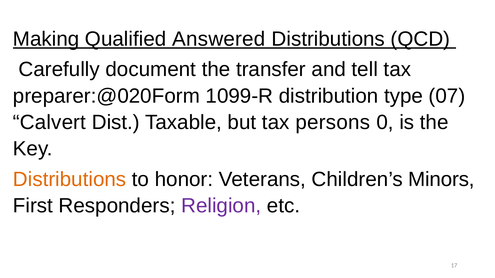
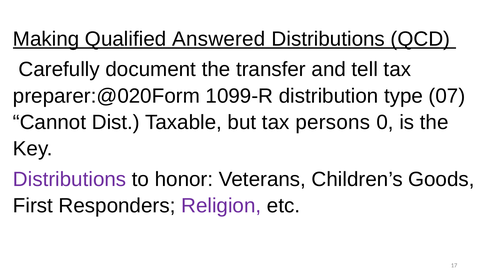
Calvert: Calvert -> Cannot (50, 123)
Distributions colour: orange -> purple (70, 180)
Minors: Minors -> Goods (441, 180)
